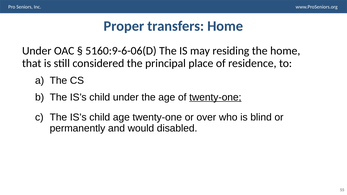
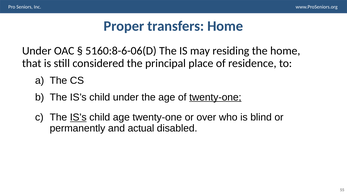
5160:9-6-06(D: 5160:9-6-06(D -> 5160:8-6-06(D (121, 51)
IS’s underline: none -> present (78, 117)
would: would -> actual (141, 128)
